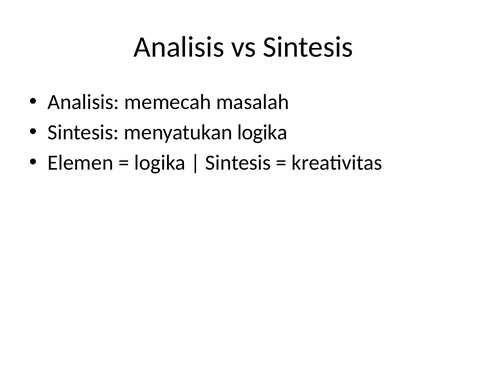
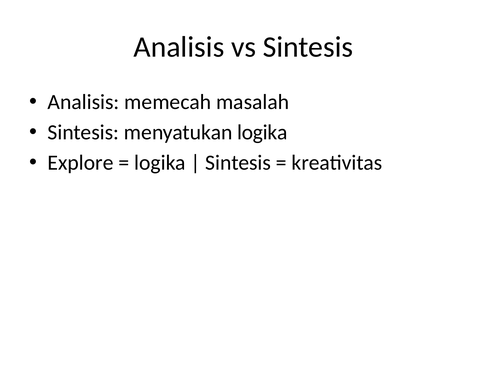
Elemen: Elemen -> Explore (81, 163)
